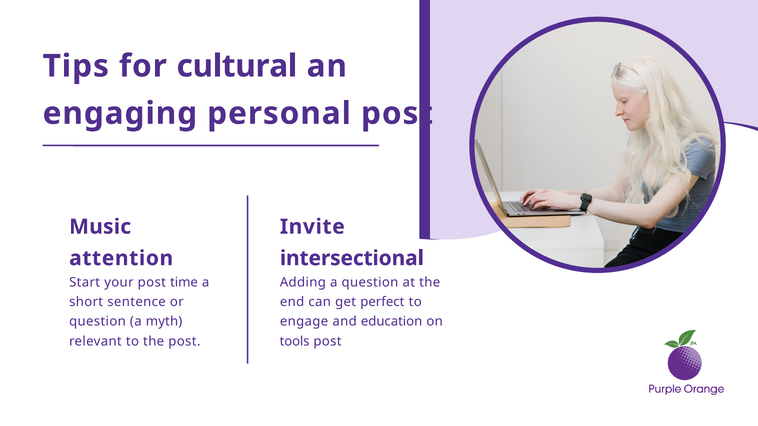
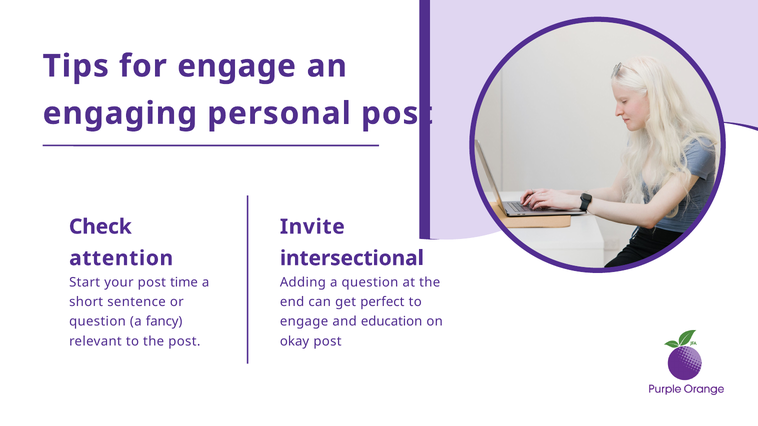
for cultural: cultural -> engage (237, 66)
Music: Music -> Check (100, 227)
myth: myth -> fancy (164, 322)
tools: tools -> okay (295, 342)
